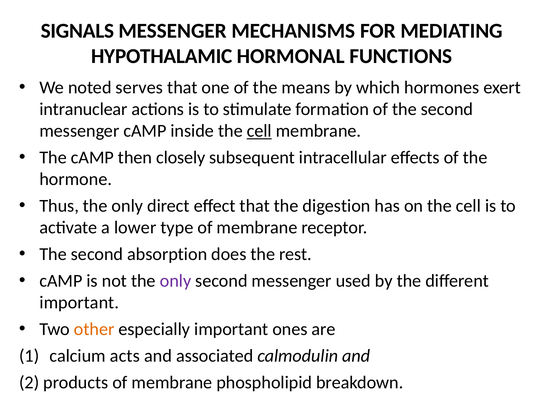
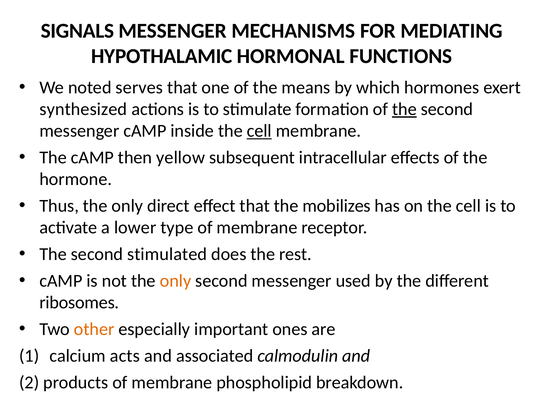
intranuclear: intranuclear -> synthesized (83, 109)
the underline: none -> present (404, 109)
closely: closely -> yellow (181, 158)
digestion: digestion -> mobilizes (337, 206)
absorption: absorption -> stimulated (167, 254)
only colour: purple -> orange (175, 281)
important: important -> ribosomes (79, 303)
